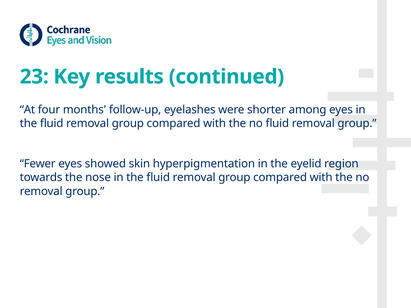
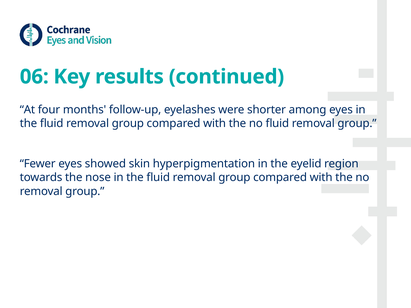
23: 23 -> 06 (34, 77)
